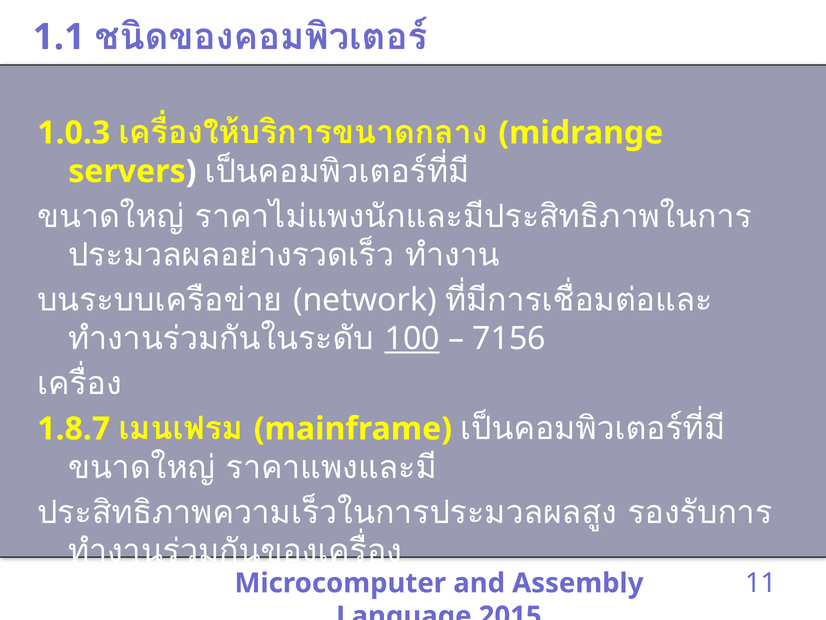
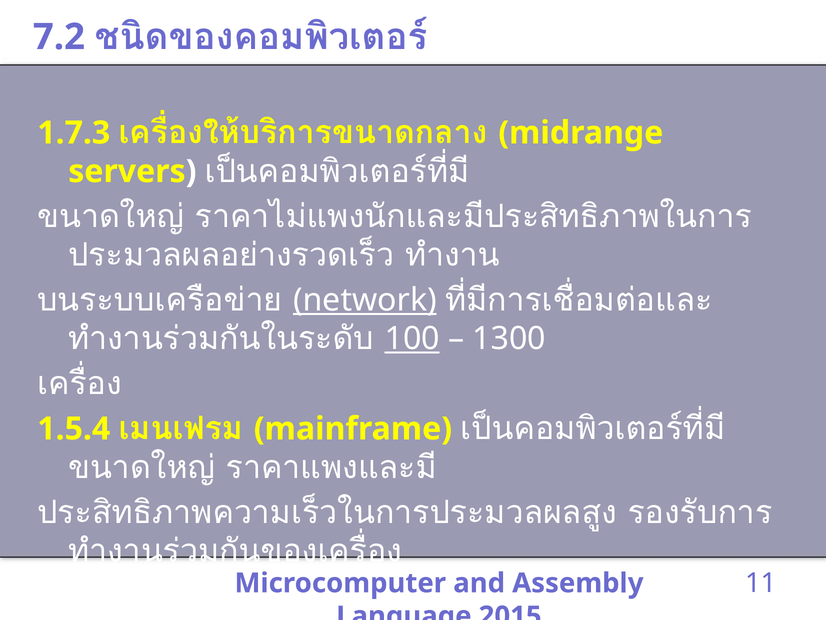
1.1: 1.1 -> 7.2 (59, 37)
1.0.3: 1.0.3 -> 1.7.3 (74, 133)
network underline: none -> present (365, 300)
7156: 7156 -> 1300 (509, 338)
1.8.7: 1.8.7 -> 1.5.4 (74, 429)
